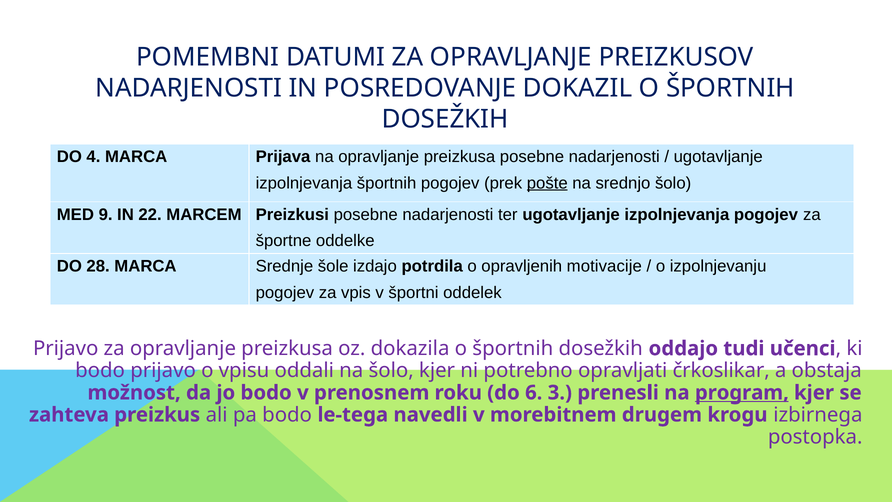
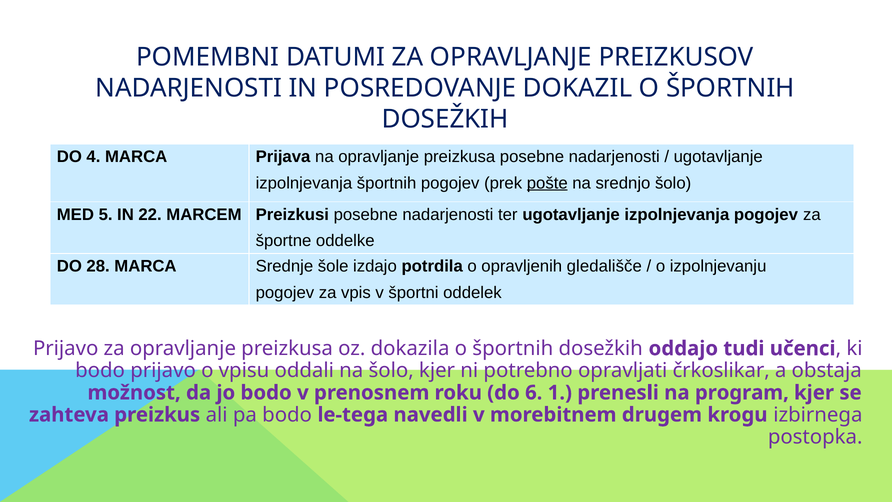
9: 9 -> 5 (106, 215)
motivacije: motivacije -> gledališče (604, 266)
3: 3 -> 1 (560, 392)
program underline: present -> none (742, 392)
